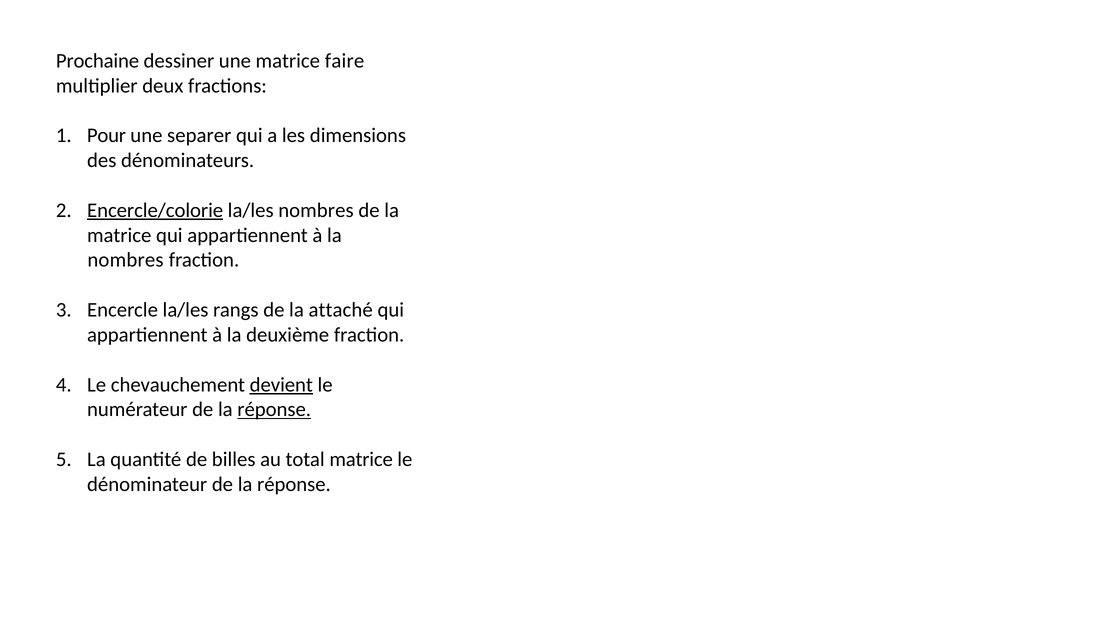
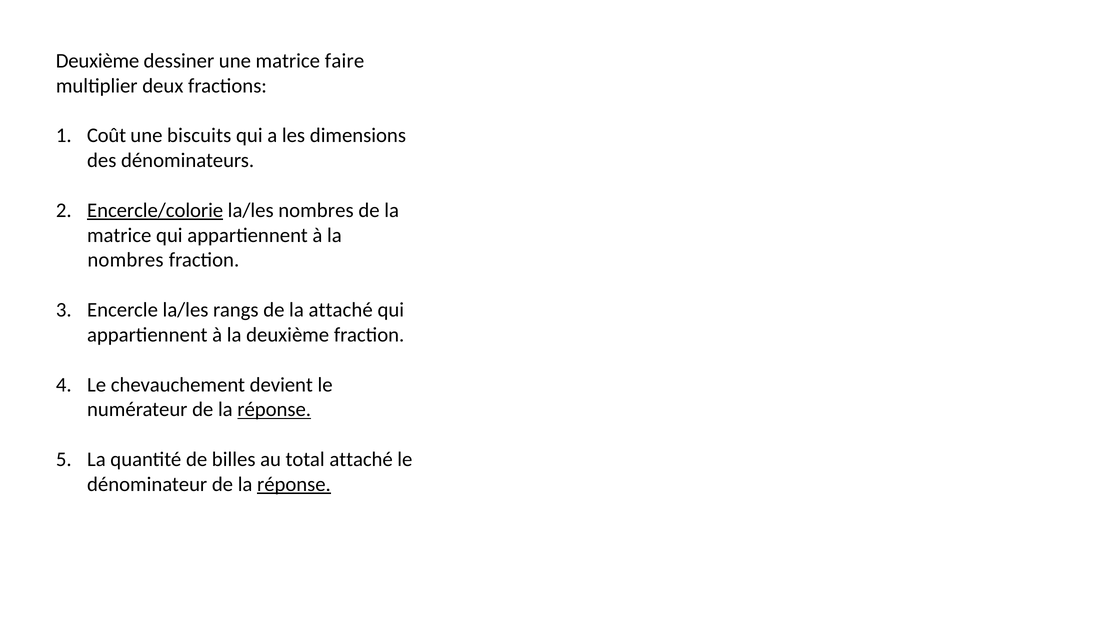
Prochaine: Prochaine -> Deuxième (98, 61)
Pour: Pour -> Coût (106, 135)
separer: separer -> biscuits (199, 135)
devient underline: present -> none (281, 385)
total matrice: matrice -> attaché (361, 459)
réponse underline: none -> present (294, 484)
